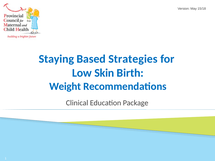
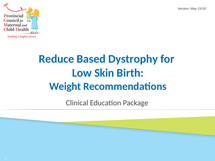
Staying: Staying -> Reduce (56, 59)
Strategies: Strategies -> Dystrophy (133, 59)
